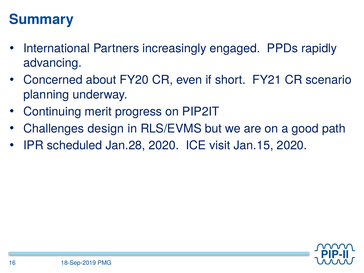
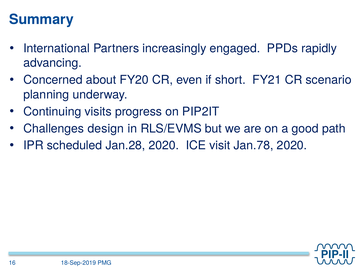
merit: merit -> visits (98, 112)
Jan.15: Jan.15 -> Jan.78 (254, 145)
